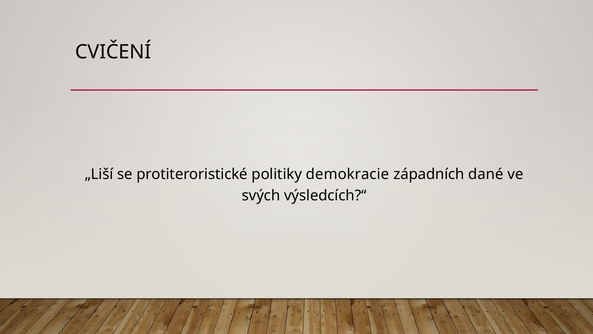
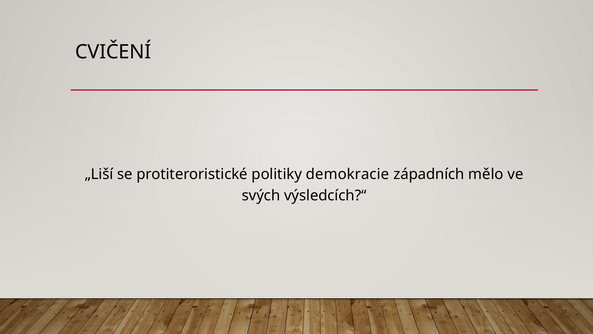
dané: dané -> mělo (486, 174)
